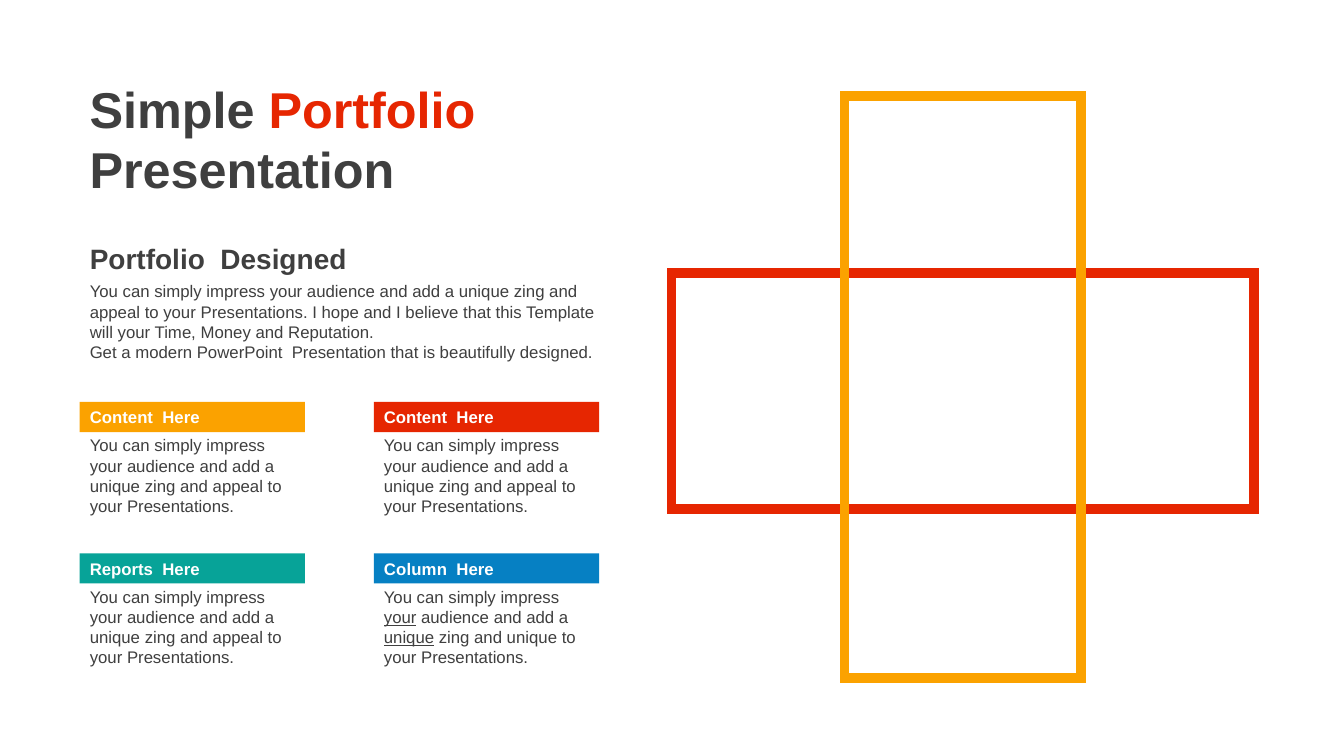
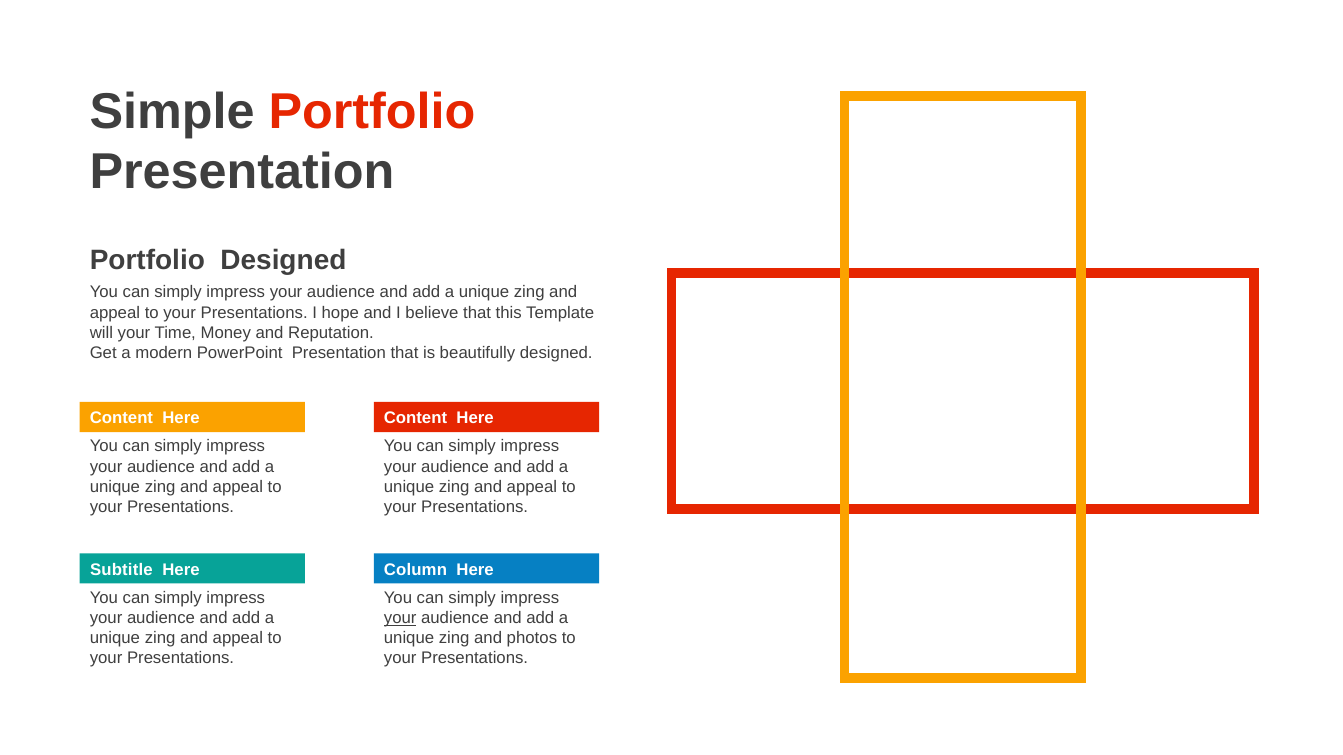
Reports: Reports -> Subtitle (121, 570)
unique underline: present -> none (409, 638)
and unique: unique -> photos (532, 638)
